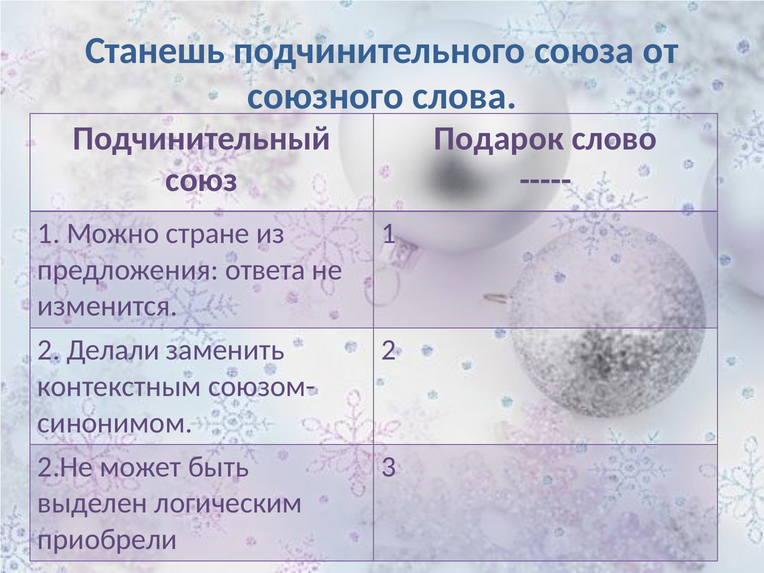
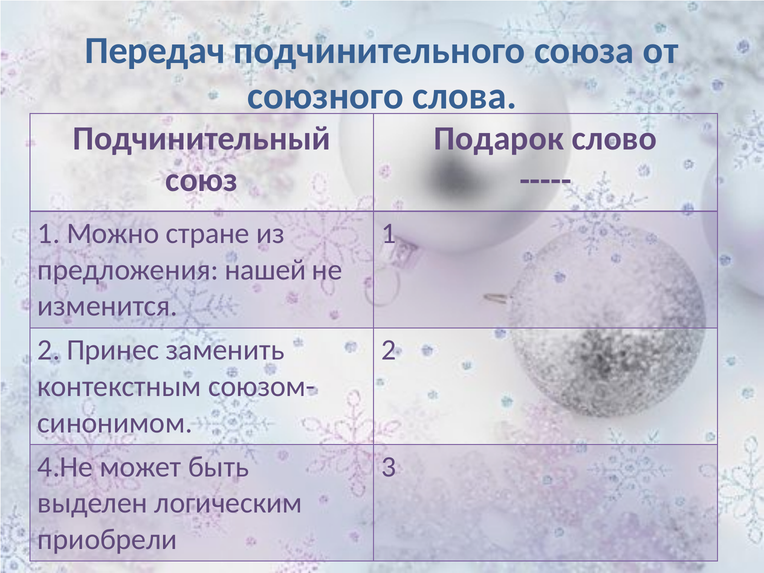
Станешь: Станешь -> Передач (155, 50)
ответа: ответа -> нашей (265, 270)
Делали: Делали -> Принес (113, 350)
2.Не: 2.Не -> 4.Не (65, 467)
